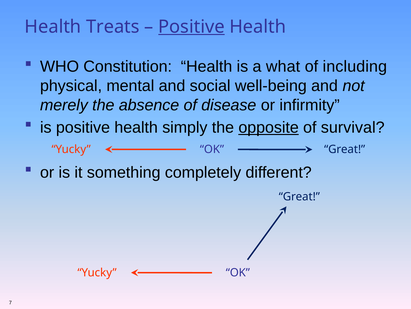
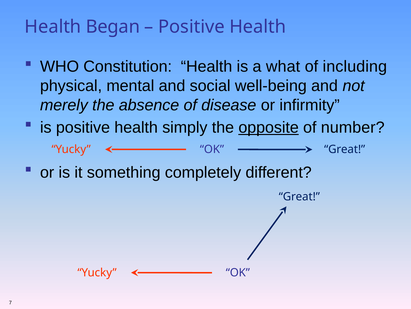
Treats: Treats -> Began (113, 27)
Positive underline: present -> none (191, 27)
survival: survival -> number (353, 127)
